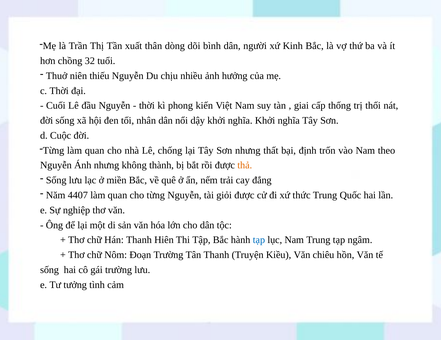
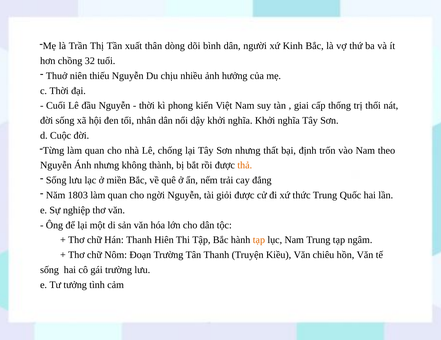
4407: 4407 -> 1803 (78, 196)
cho từng: từng -> ngời (156, 196)
tạp colour: blue -> orange (259, 241)
